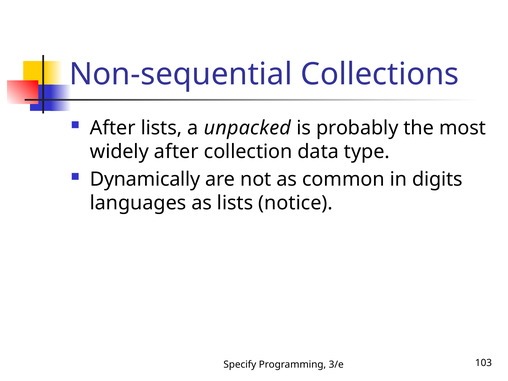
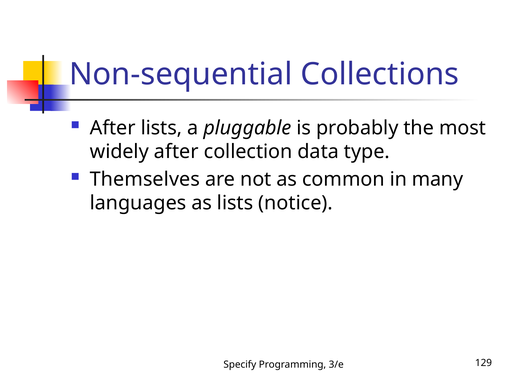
unpacked: unpacked -> pluggable (247, 128)
Dynamically: Dynamically -> Themselves (145, 179)
digits: digits -> many (437, 179)
103: 103 -> 129 (484, 363)
